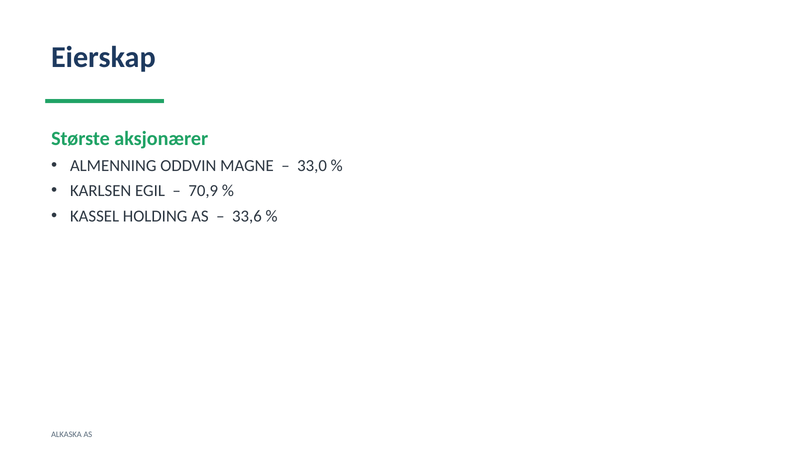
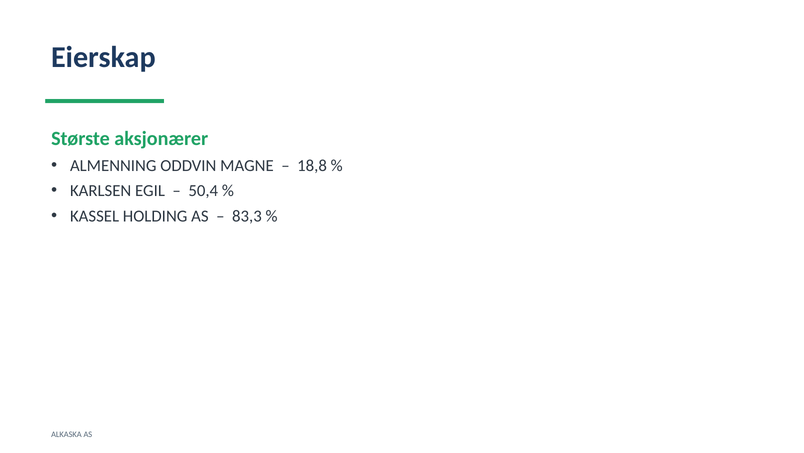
33,0: 33,0 -> 18,8 (312, 165)
70,9: 70,9 -> 50,4 (203, 190)
33,6: 33,6 -> 83,3 (247, 216)
